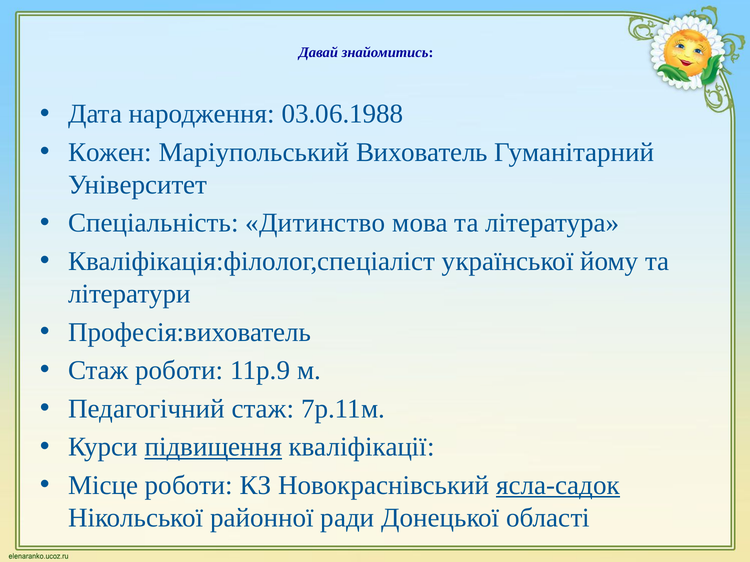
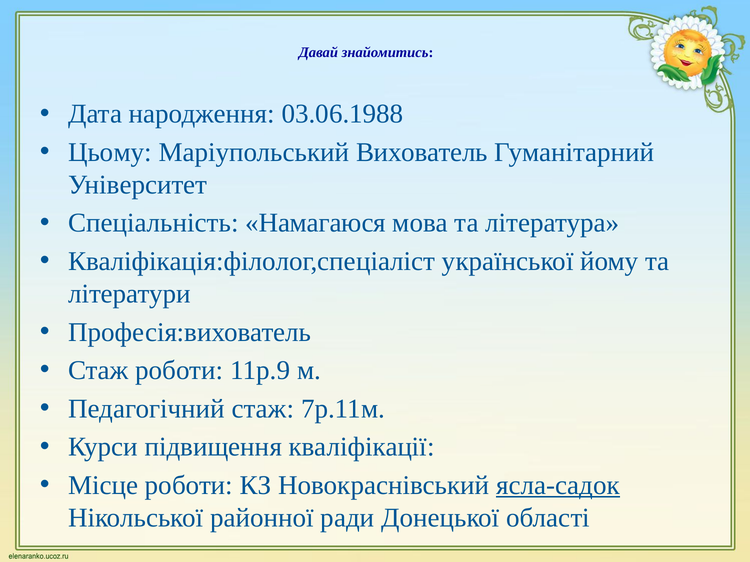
Кожен: Кожен -> Цьому (110, 152)
Дитинство: Дитинство -> Намагаюся (316, 223)
підвищення underline: present -> none (213, 447)
